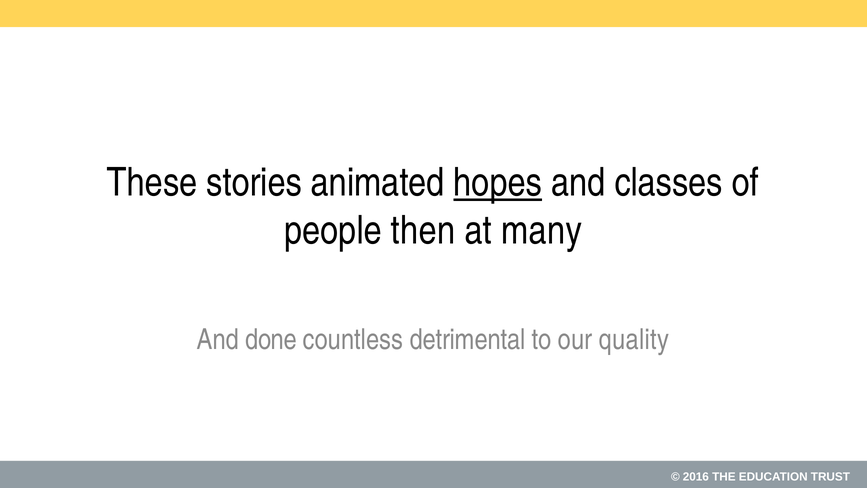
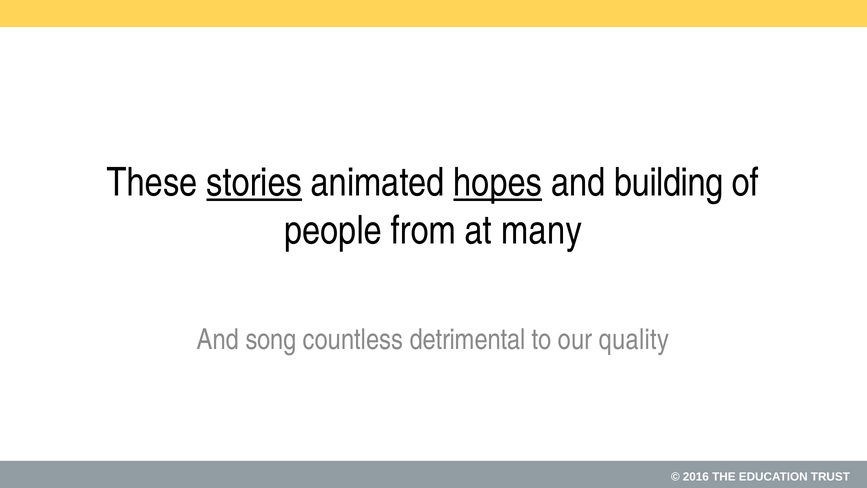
stories underline: none -> present (254, 183)
classes: classes -> building (669, 183)
then: then -> from (423, 230)
done: done -> song (271, 339)
